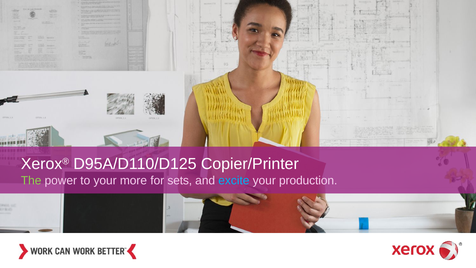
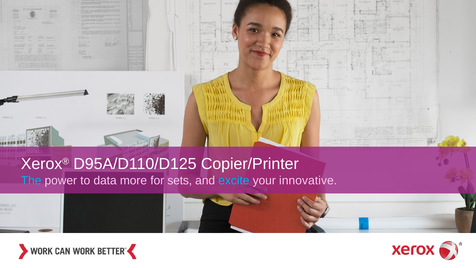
The colour: light green -> light blue (31, 180)
to your: your -> data (105, 180)
production: production -> innovative (308, 180)
